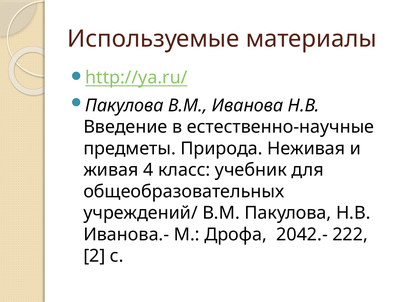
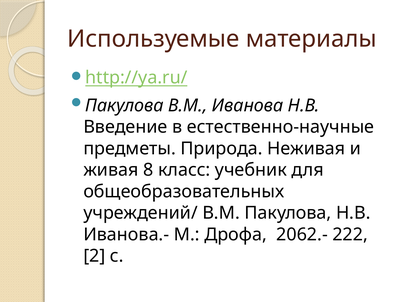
4: 4 -> 8 (148, 170)
2042.-: 2042.- -> 2062.- (302, 235)
